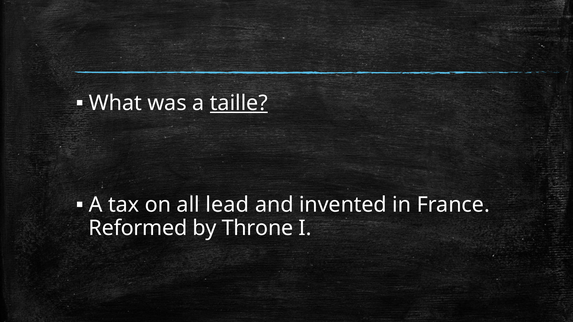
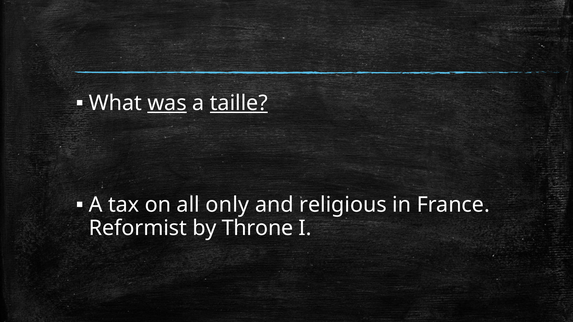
was underline: none -> present (167, 103)
lead: lead -> only (227, 205)
invented: invented -> religious (343, 205)
Reformed: Reformed -> Reformist (138, 228)
